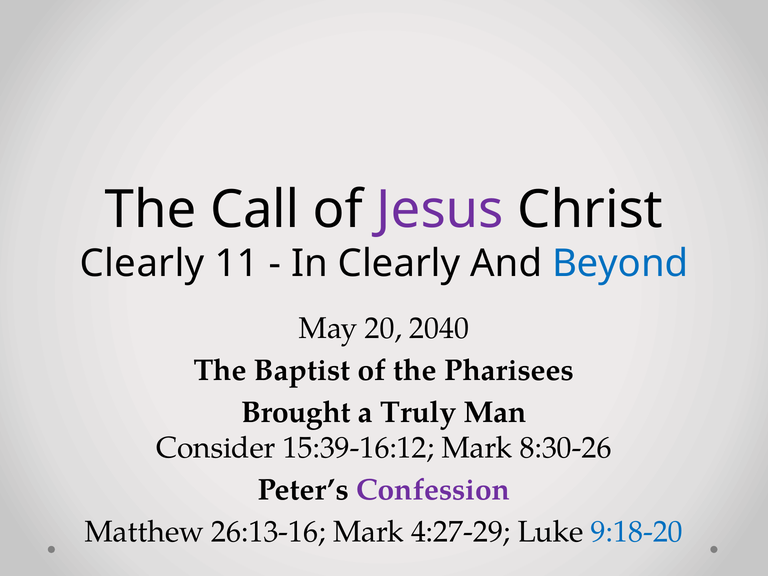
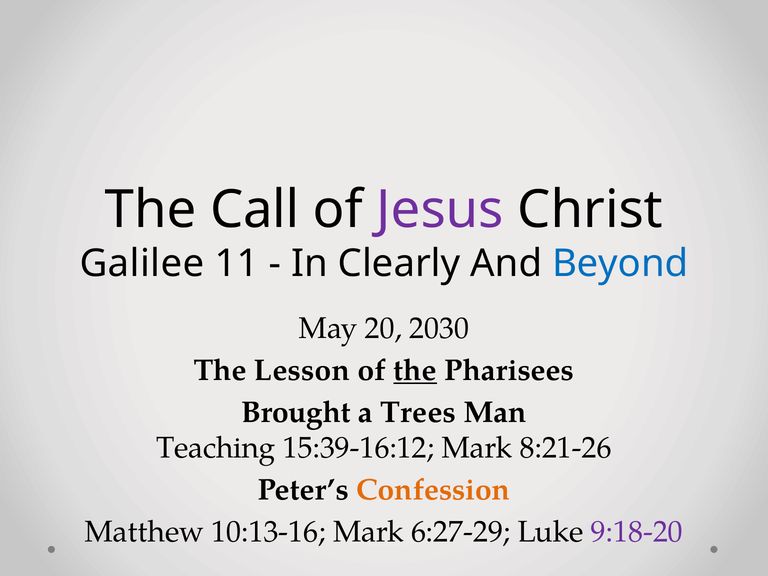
Clearly: Clearly -> Galilee (142, 264)
2040: 2040 -> 2030 (439, 328)
Baptist: Baptist -> Lesson (302, 370)
the underline: none -> present (415, 370)
Truly: Truly -> Trees (418, 412)
Consider: Consider -> Teaching (216, 448)
8:30-26: 8:30-26 -> 8:21-26 (566, 448)
Confession colour: purple -> orange (433, 490)
26:13-16: 26:13-16 -> 10:13-16 (269, 532)
4:27-29: 4:27-29 -> 6:27-29 (461, 532)
9:18-20 colour: blue -> purple (637, 532)
